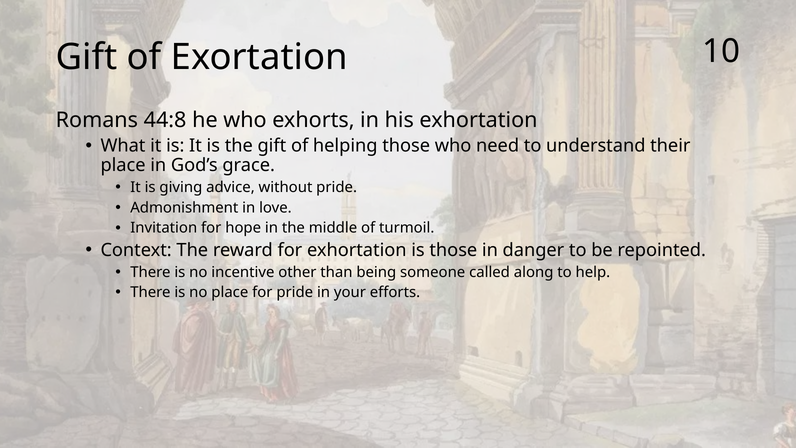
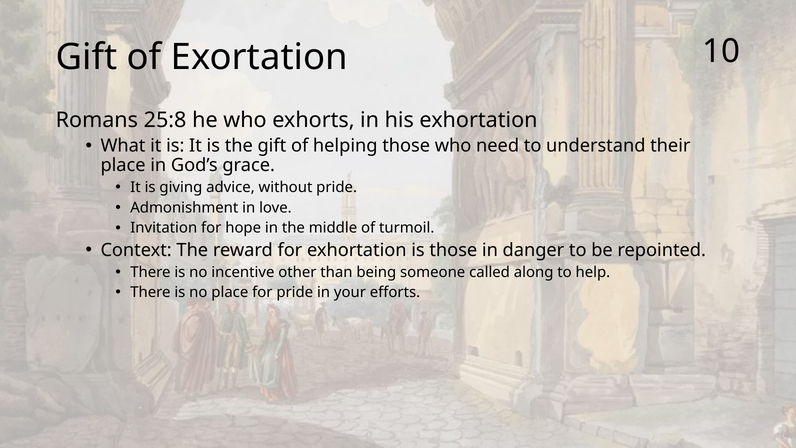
44:8: 44:8 -> 25:8 (165, 120)
